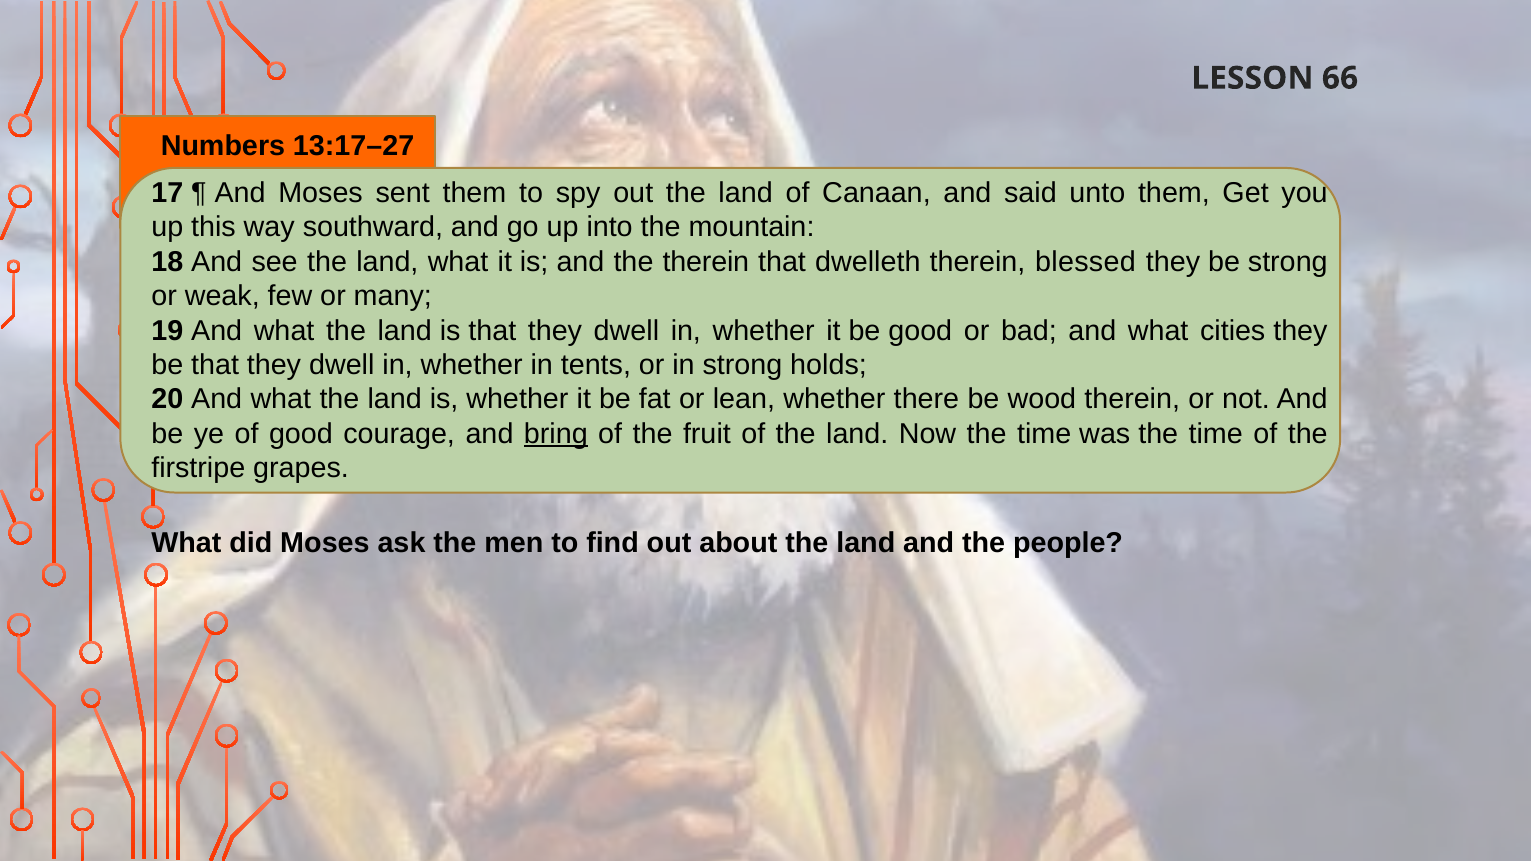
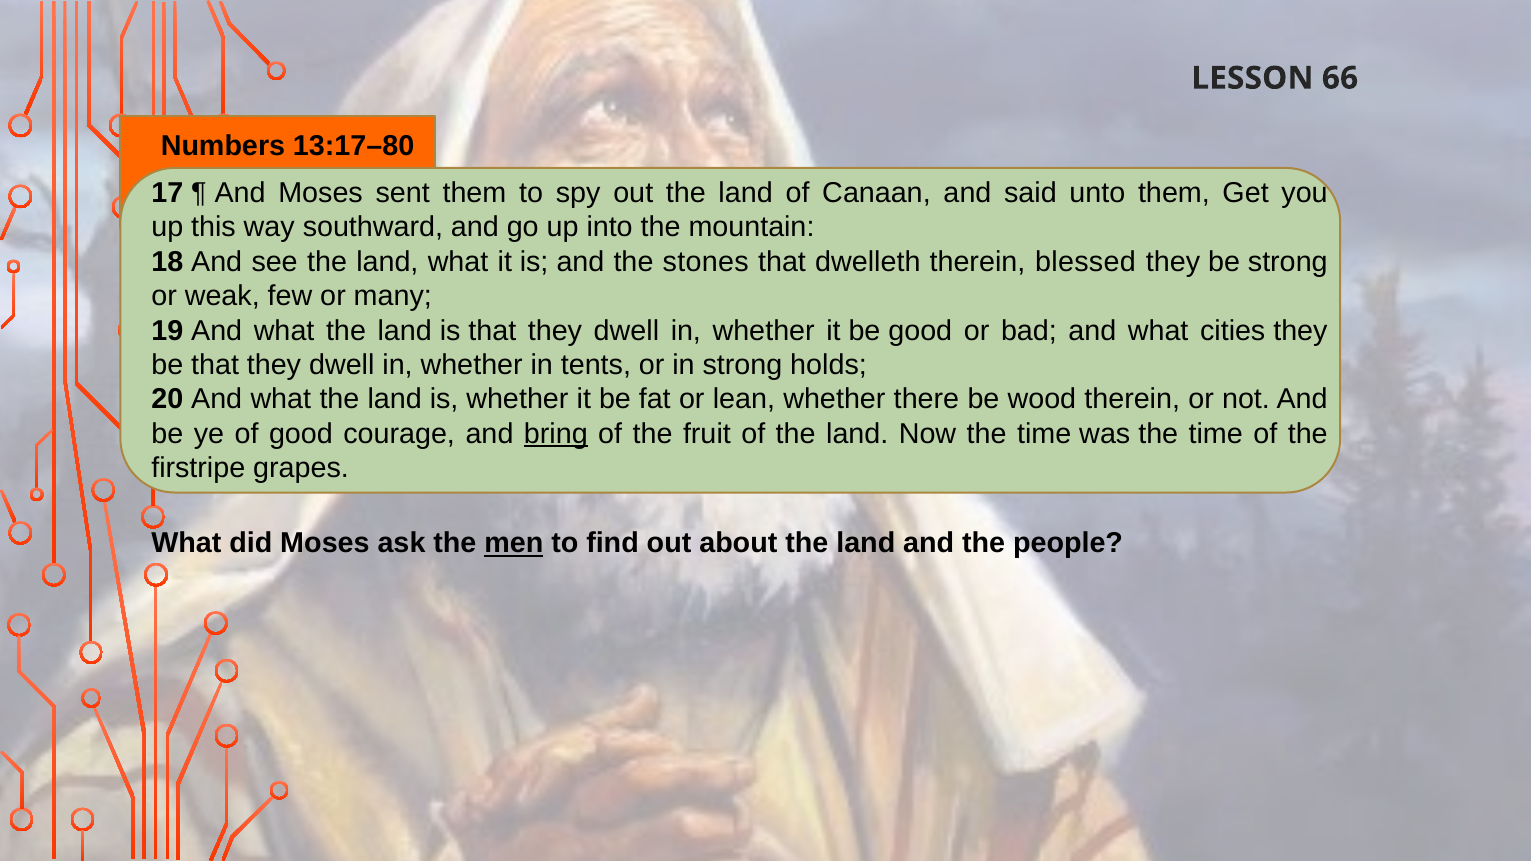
13:17–27: 13:17–27 -> 13:17–80 (354, 146)
the therein: therein -> stones (706, 262)
men underline: none -> present (514, 543)
